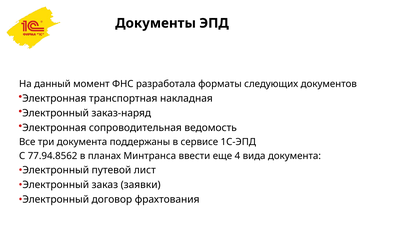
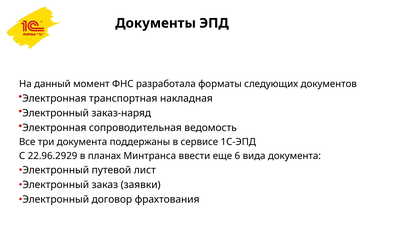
77.94.8562: 77.94.8562 -> 22.96.2929 (53, 156)
4: 4 -> 6 (237, 156)
